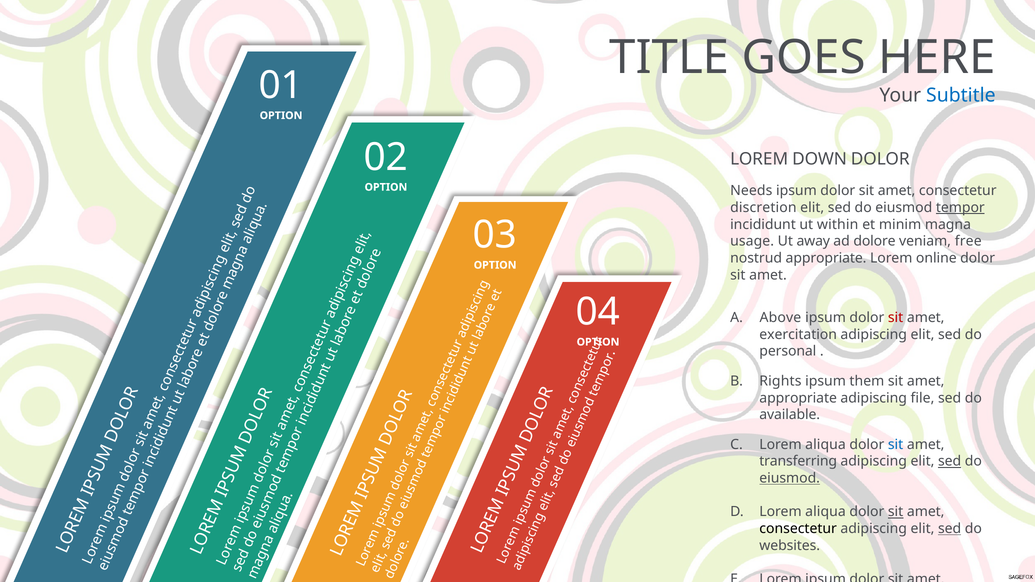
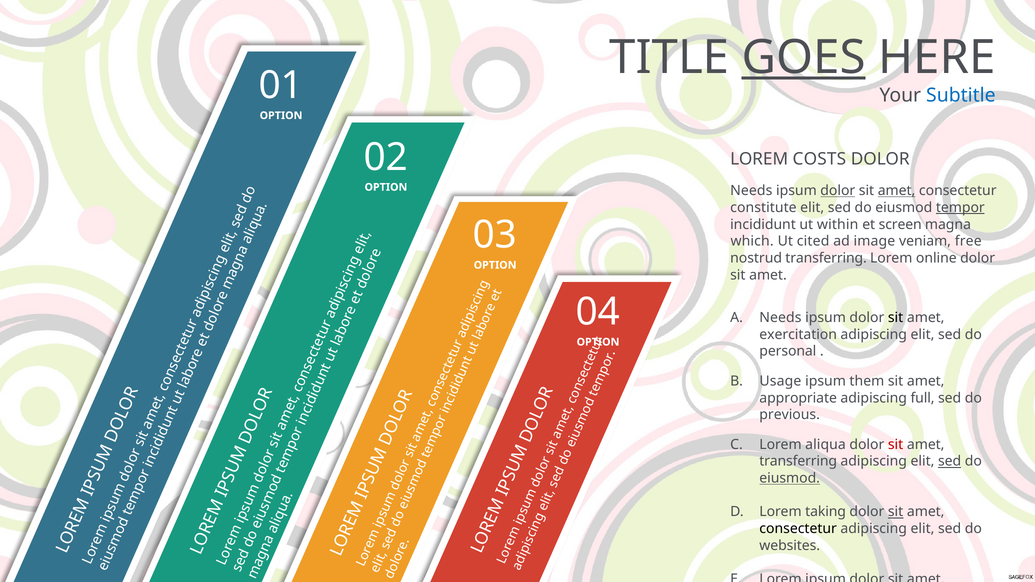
GOES underline: none -> present (804, 57)
DOWN: DOWN -> COSTS (819, 159)
dolor underline: none -> present (838, 191)
amet underline: none -> present (897, 191)
discretion: discretion -> constitute (763, 208)
minim: minim -> screen (900, 224)
usage: usage -> which (752, 241)
away: away -> cited (813, 241)
dolore: dolore -> image (874, 241)
nostrud appropriate: appropriate -> transferring (826, 258)
Above: Above -> Needs (780, 318)
sit colour: red -> black (896, 318)
Rights: Rights -> Usage (780, 381)
file: file -> full (923, 398)
available: available -> previous (790, 415)
sit colour: blue -> red (896, 445)
aliqua: aliqua -> taking (826, 512)
sed underline: present -> none (950, 529)
